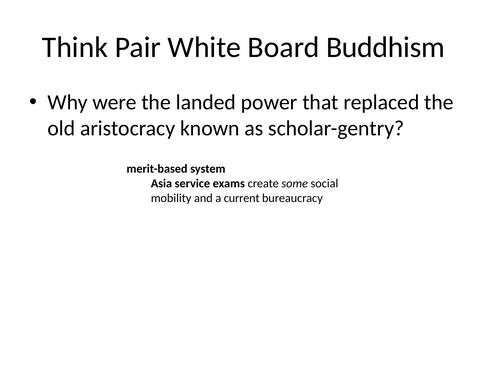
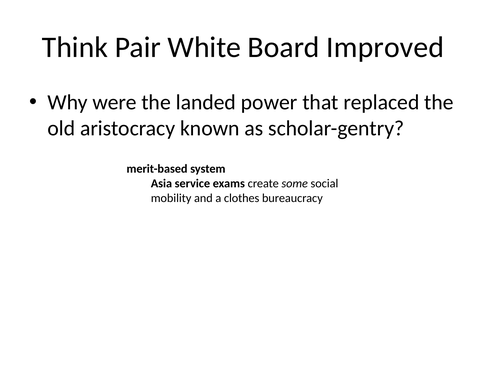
Buddhism: Buddhism -> Improved (385, 47)
current: current -> clothes (242, 198)
